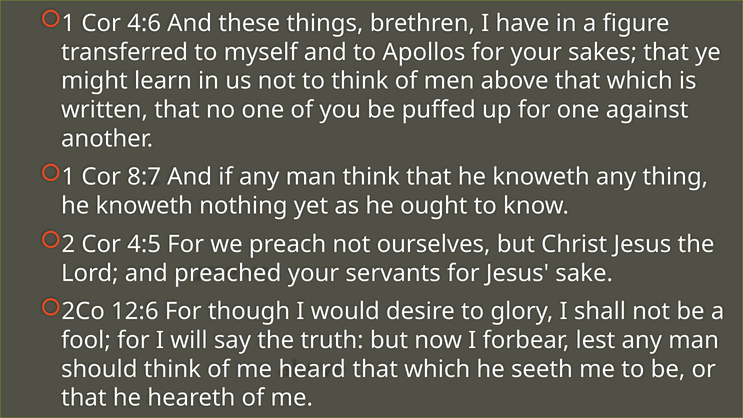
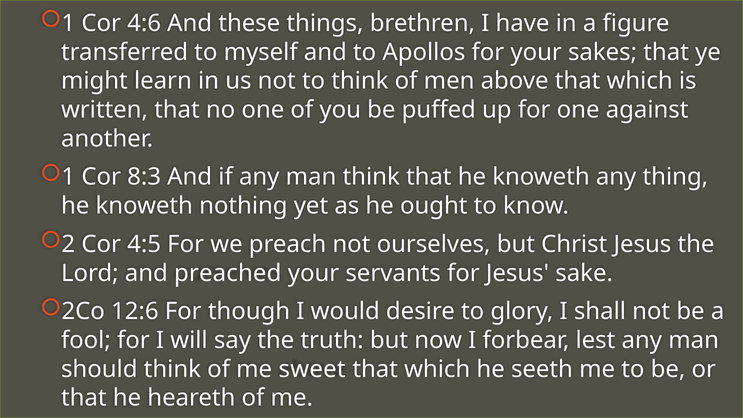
8:7: 8:7 -> 8:3 (144, 177)
heard: heard -> sweet (312, 369)
